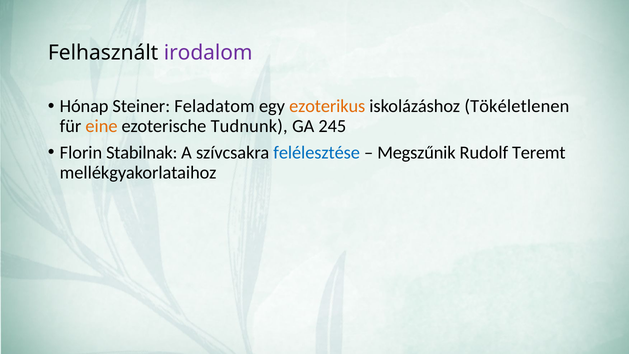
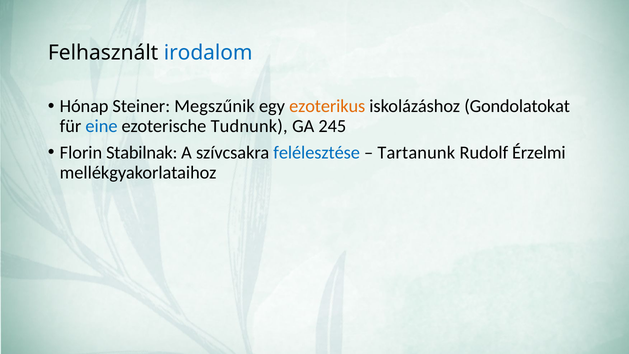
irodalom colour: purple -> blue (208, 53)
Feladatom: Feladatom -> Megszűnik (215, 106)
Tökéletlenen: Tökéletlenen -> Gondolatokat (517, 106)
eine colour: orange -> blue (101, 126)
Megszűnik: Megszűnik -> Tartanunk (416, 153)
Teremt: Teremt -> Érzelmi (539, 153)
